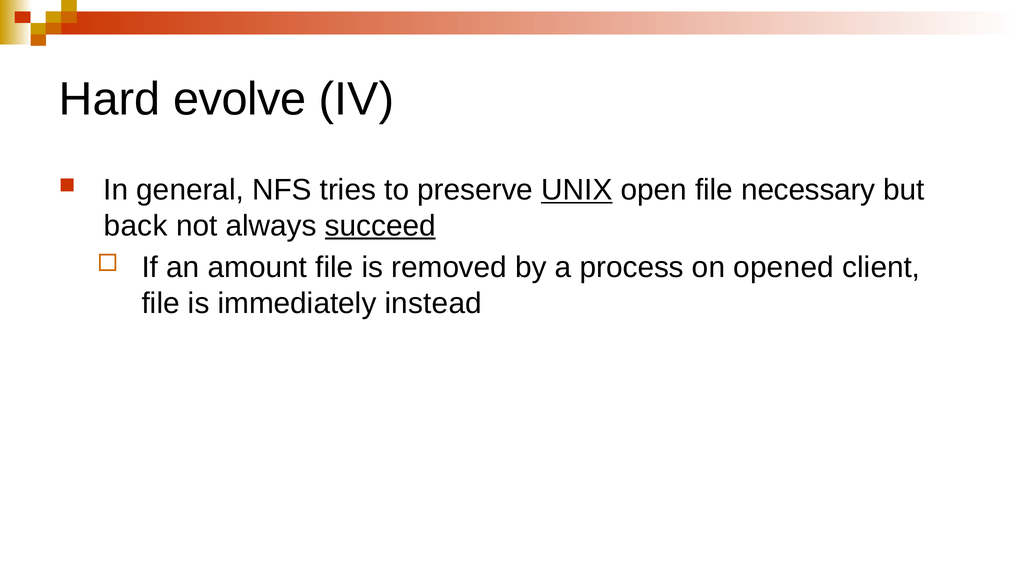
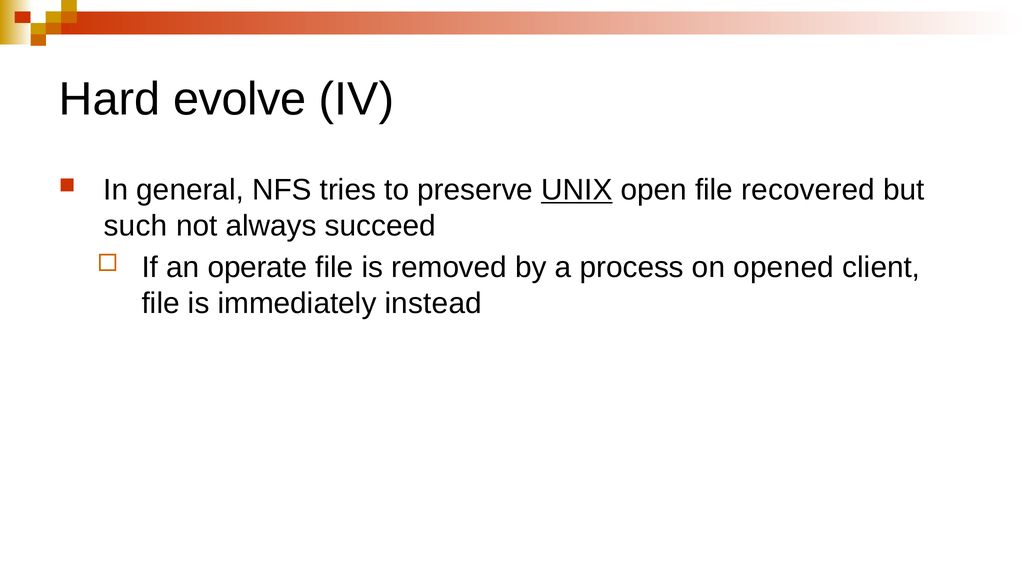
necessary: necessary -> recovered (808, 190)
back: back -> such (136, 226)
succeed underline: present -> none (380, 226)
amount: amount -> operate (258, 267)
